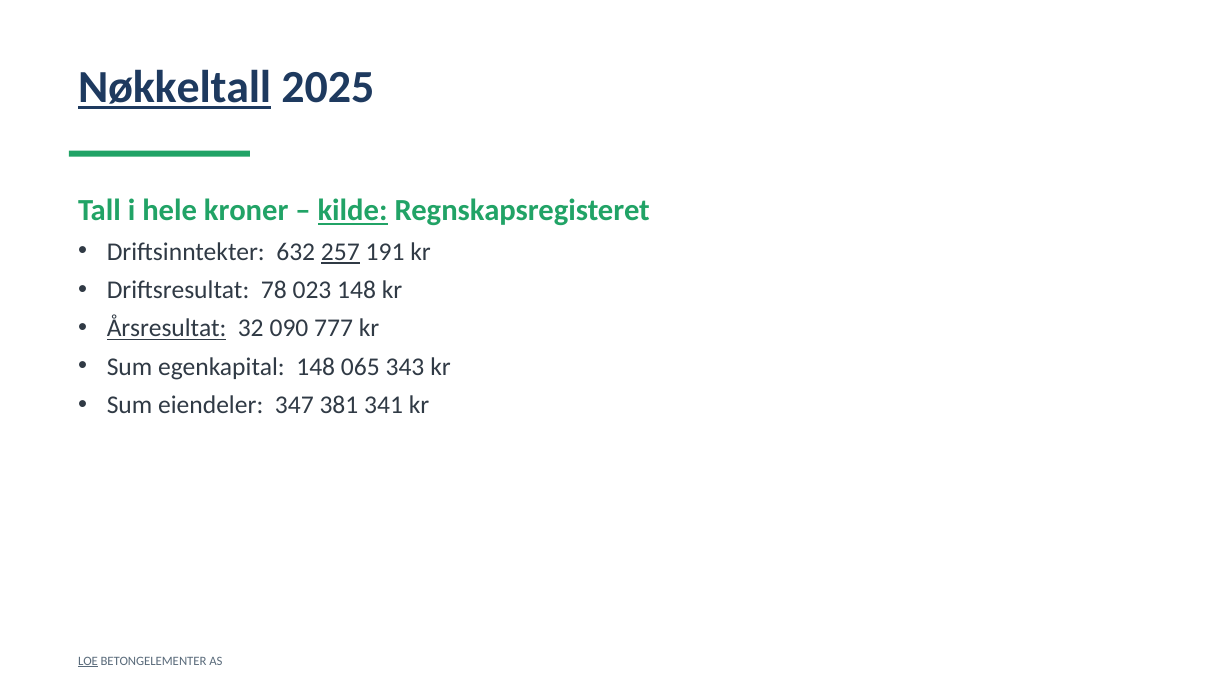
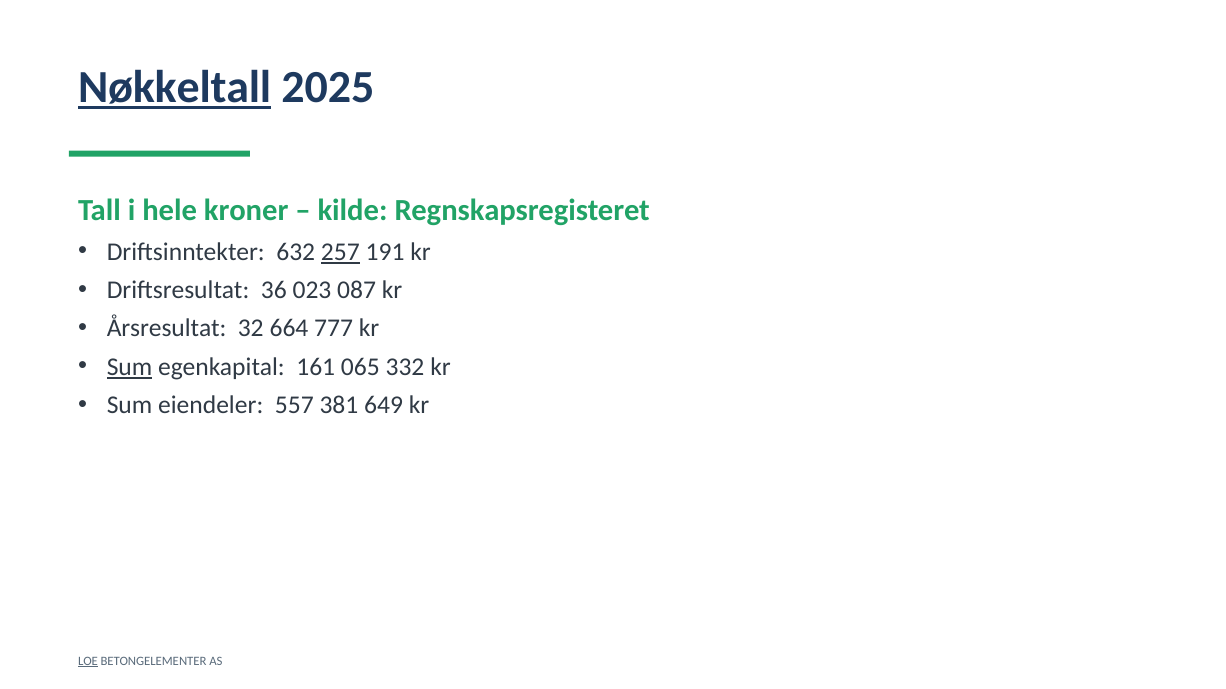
kilde underline: present -> none (353, 211)
78: 78 -> 36 (274, 290)
023 148: 148 -> 087 (357, 290)
Årsresultat underline: present -> none (167, 329)
090: 090 -> 664 (289, 329)
Sum underline: none -> present (130, 367)
egenkapital 148: 148 -> 161 (316, 367)
343: 343 -> 332 (405, 367)
347: 347 -> 557 (294, 405)
341: 341 -> 649 (384, 405)
